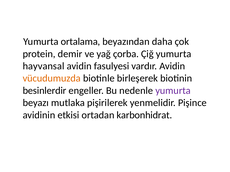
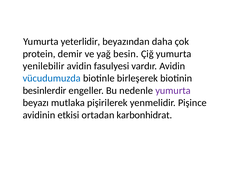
ortalama: ortalama -> yeterlidir (80, 42)
çorba: çorba -> besin (126, 54)
hayvansal: hayvansal -> yenilebilir (44, 66)
vücudumuzda colour: orange -> blue (52, 79)
